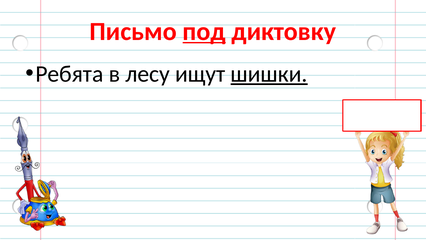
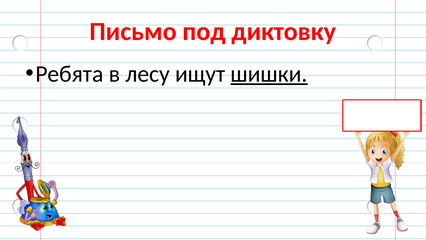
под underline: present -> none (204, 31)
